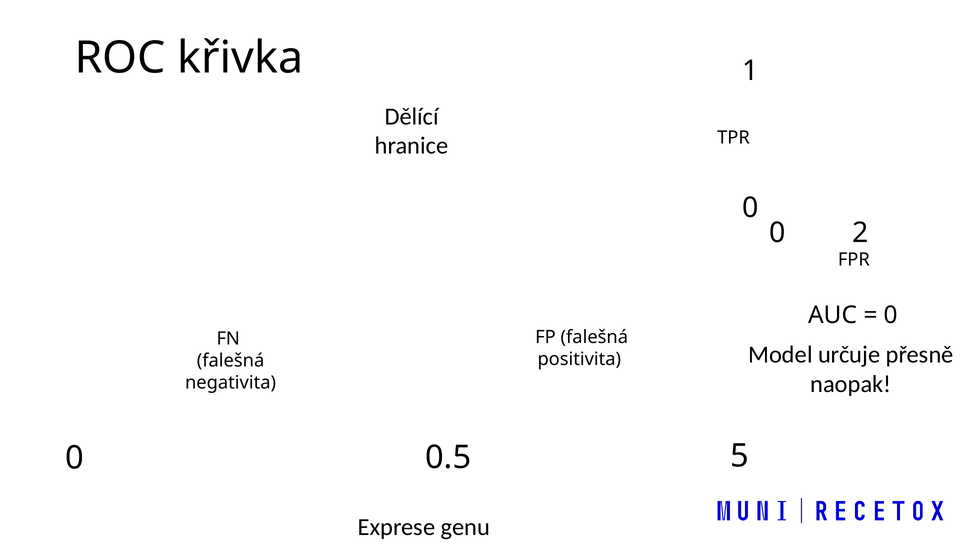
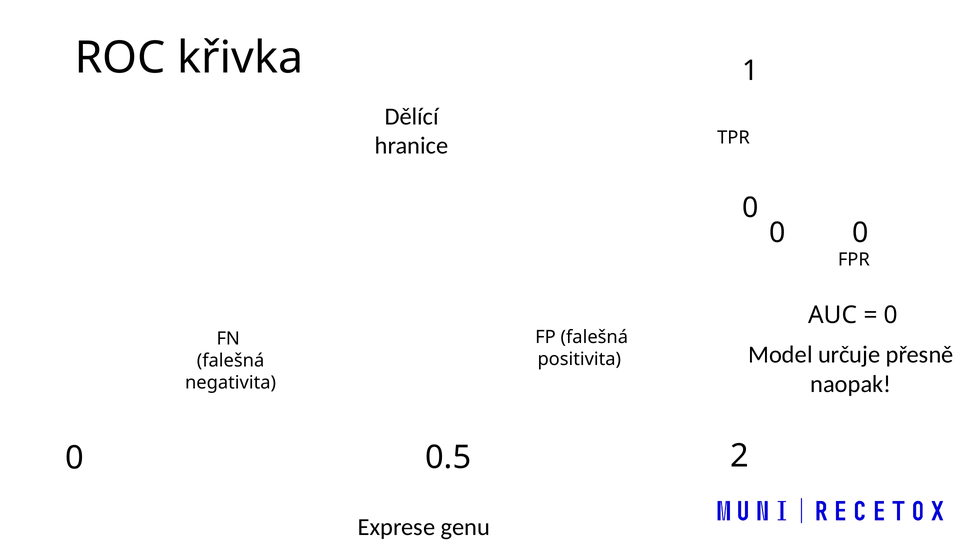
0 2: 2 -> 0 (860, 233)
5: 5 -> 2 (739, 456)
